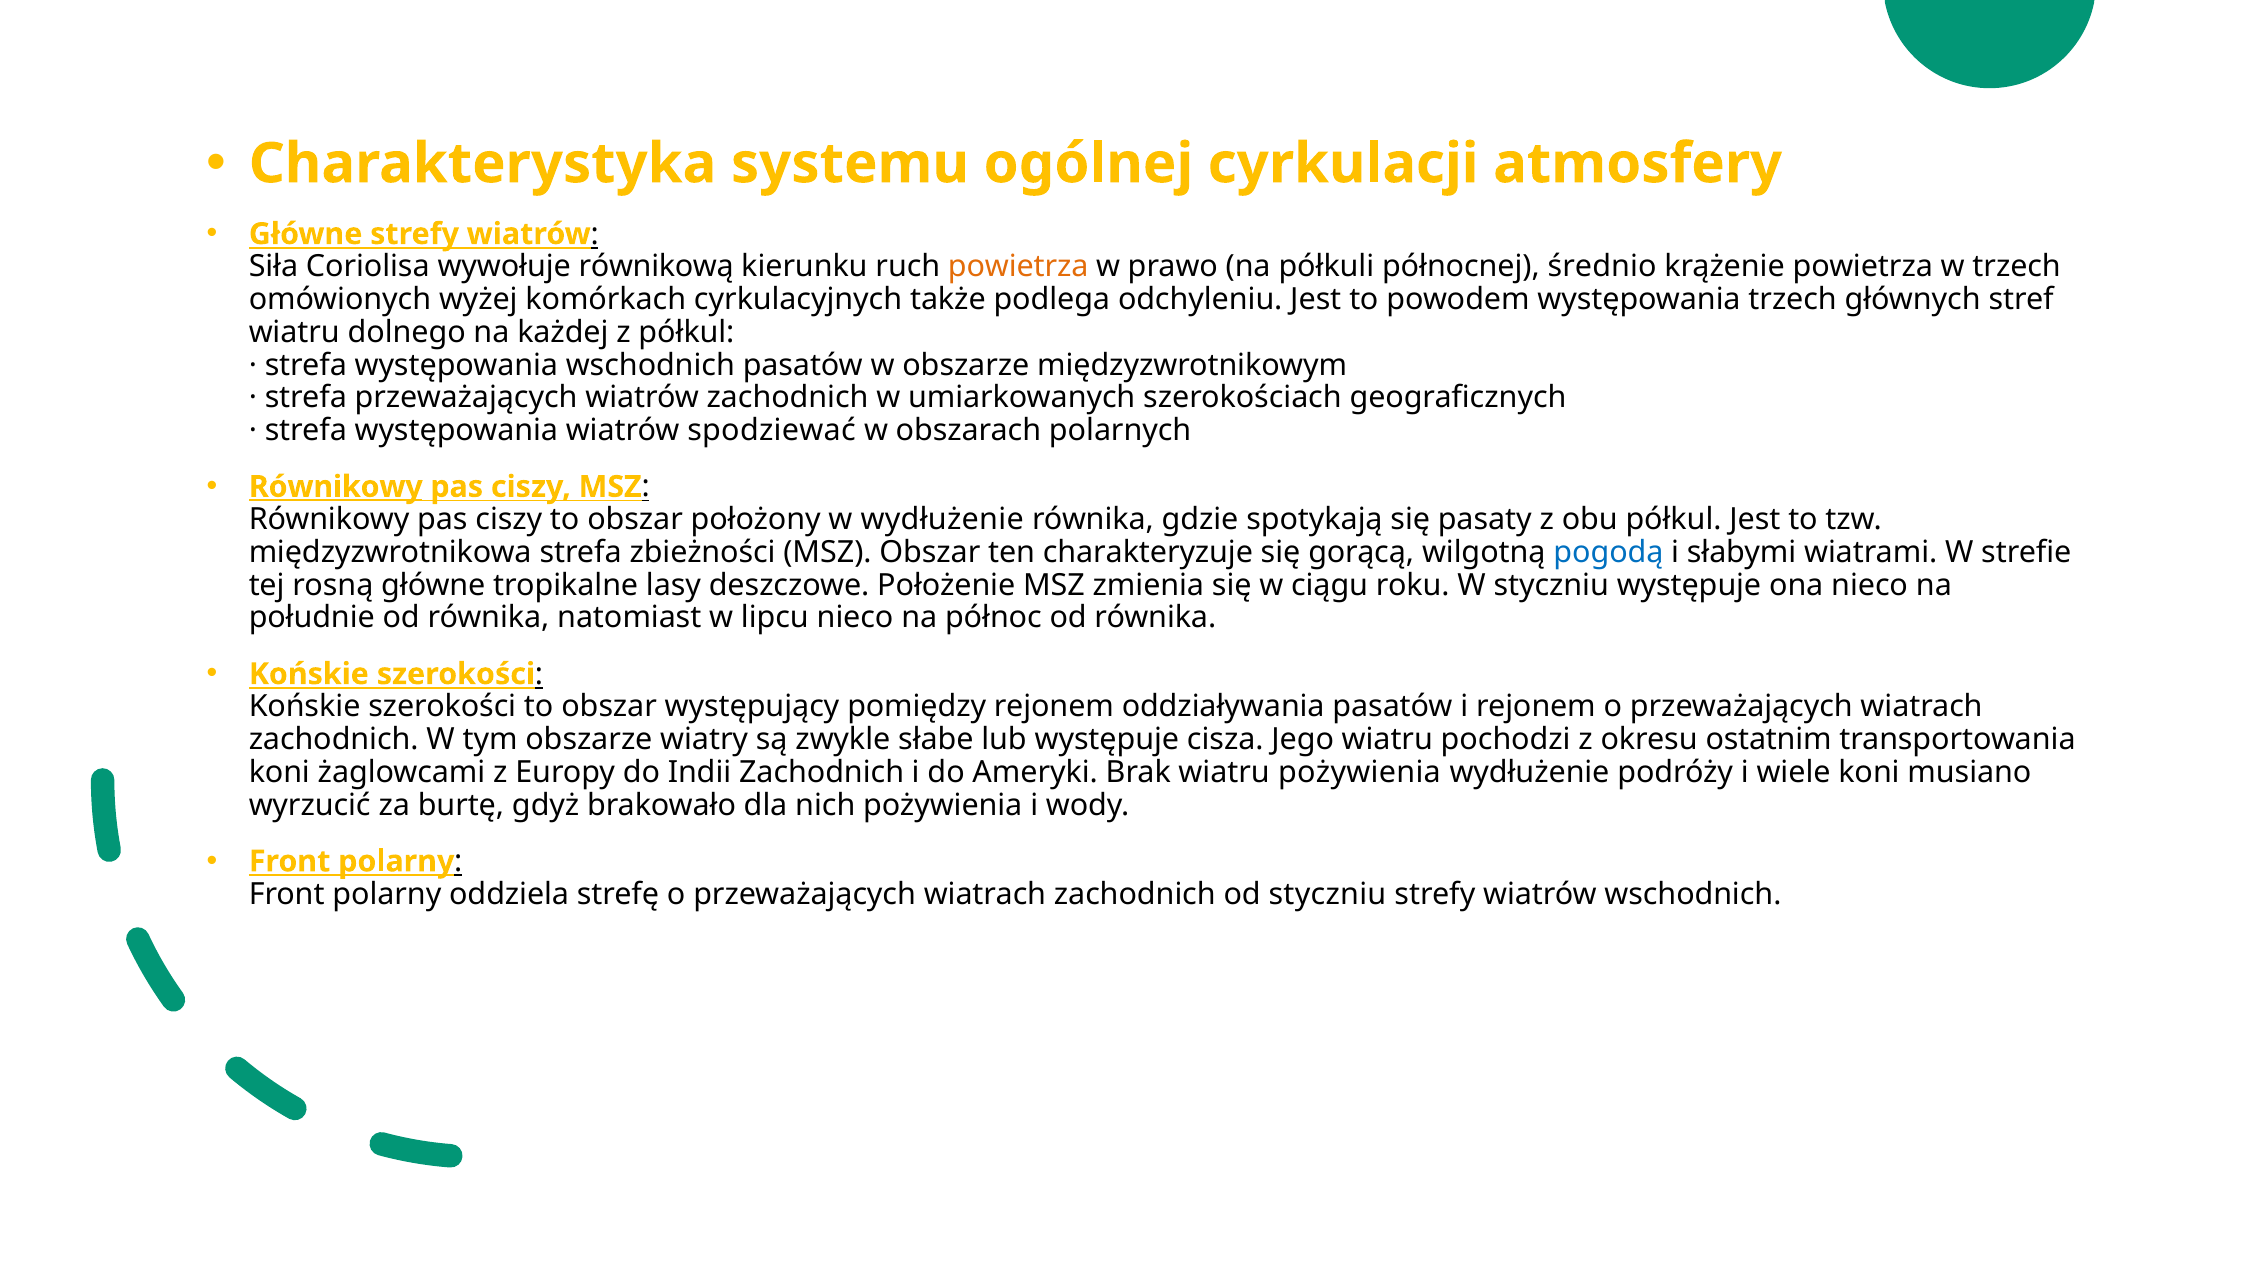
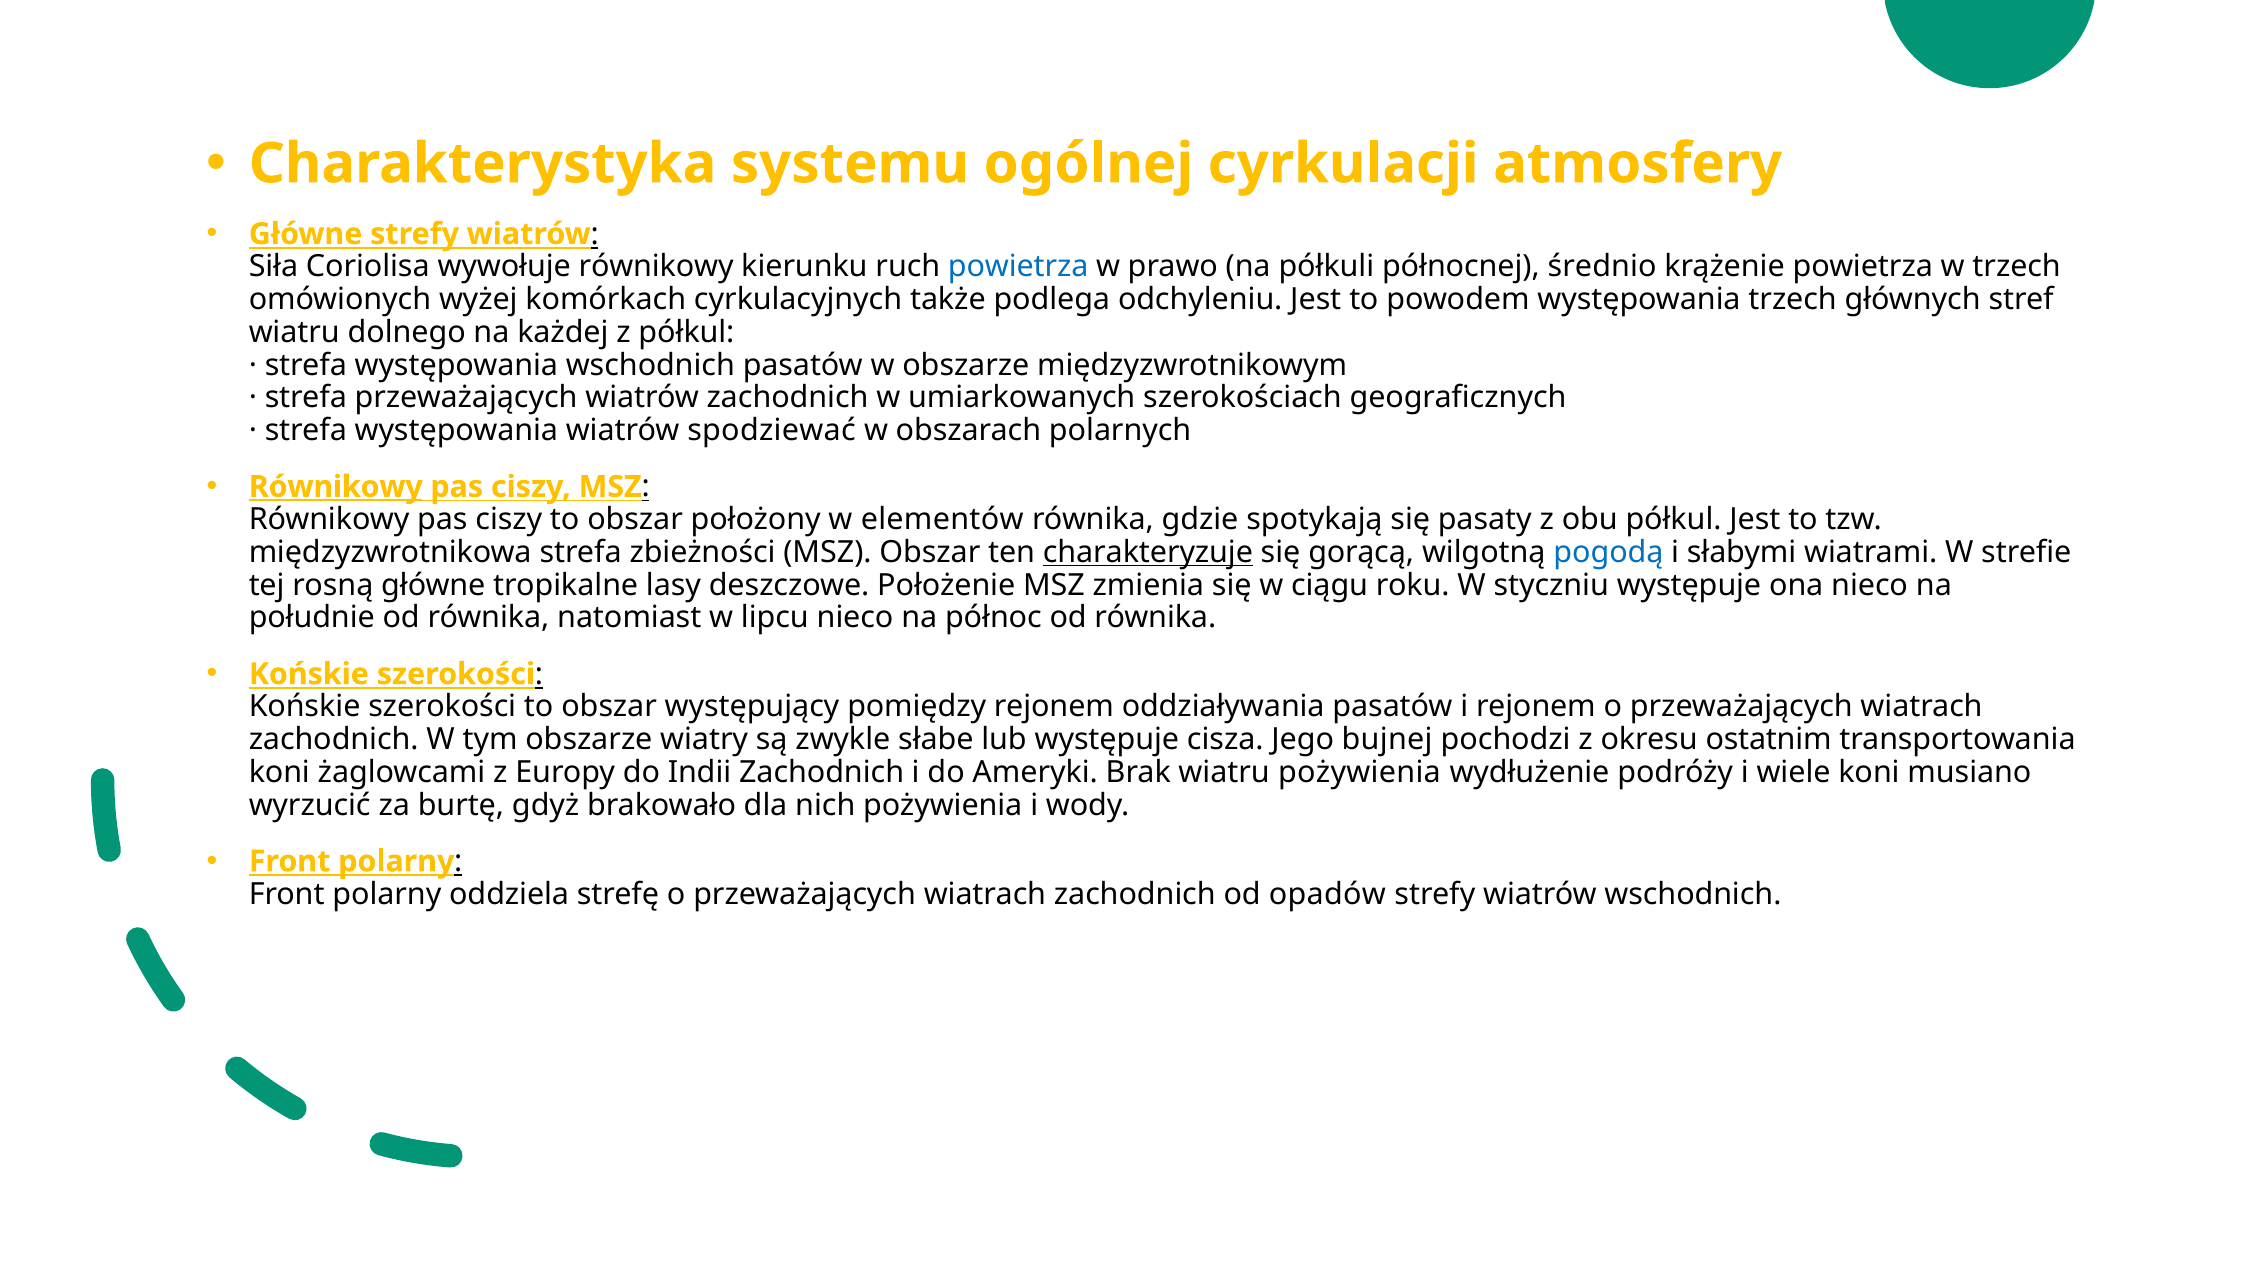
wywołuje równikową: równikową -> równikowy (656, 267)
powietrza colour: orange -> blue (1018, 267)
w wydłużenie: wydłużenie -> elementów (942, 520)
charakteryzuje underline: none -> present (1148, 552)
Jego wiatru: wiatru -> bujnej (1387, 740)
od styczniu: styczniu -> opadów (1327, 894)
